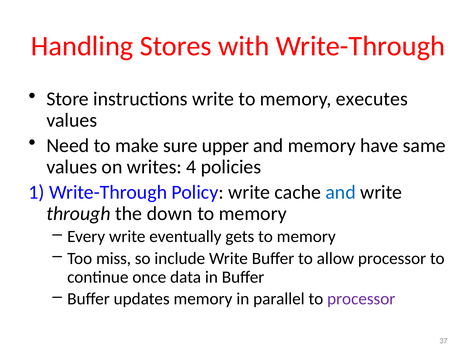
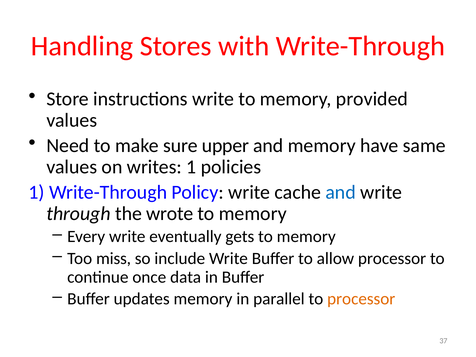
executes: executes -> provided (372, 99)
writes 4: 4 -> 1 (191, 167)
down: down -> wrote (170, 214)
processor colour: purple -> orange (361, 299)
